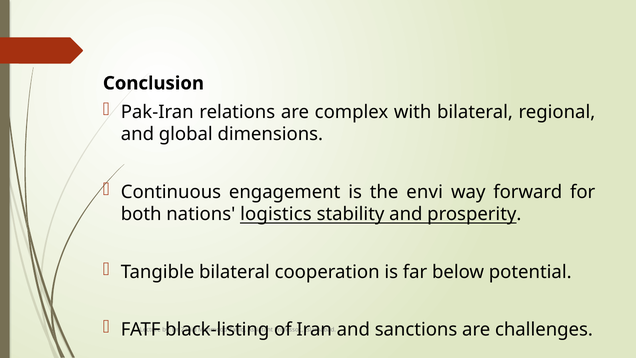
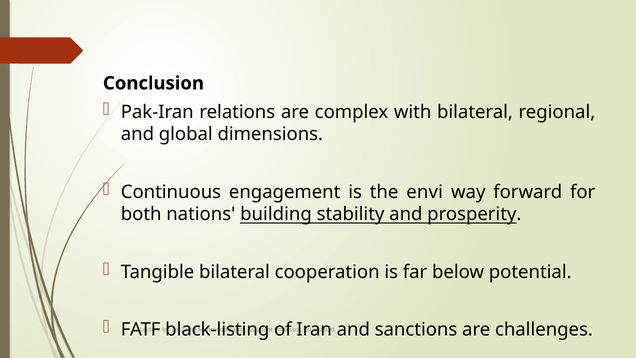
logistics: logistics -> building (276, 214)
